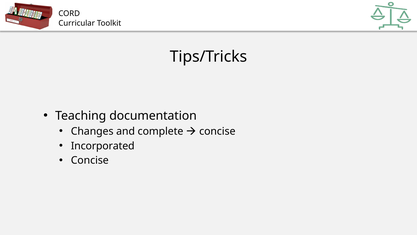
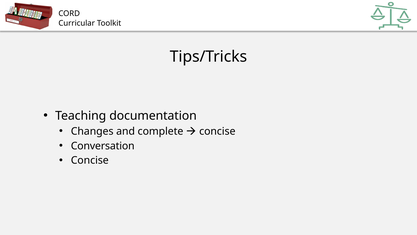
Incorporated: Incorporated -> Conversation (103, 146)
